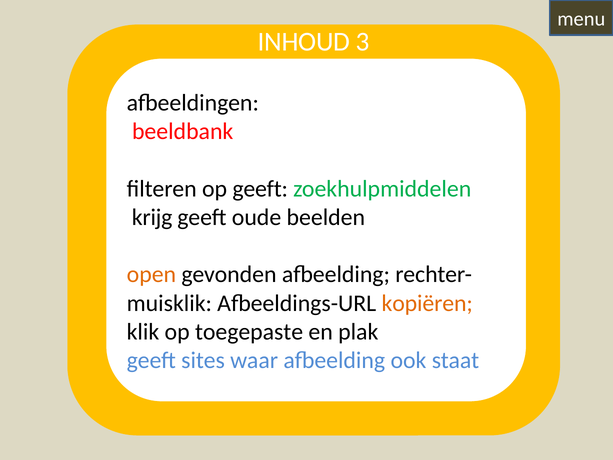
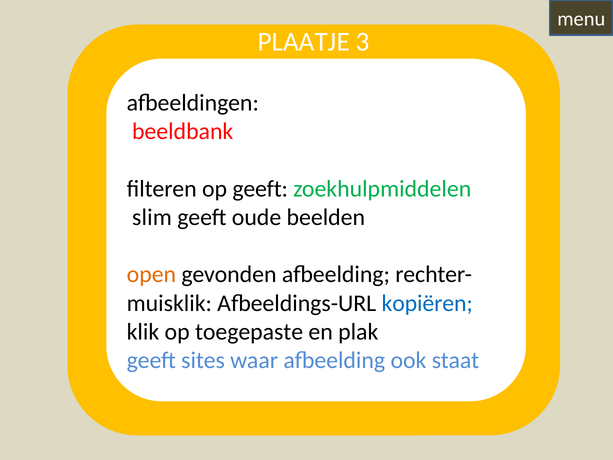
INHOUD: INHOUD -> PLAATJE (304, 42)
krijg: krijg -> slim (152, 217)
kopiëren colour: orange -> blue (427, 303)
